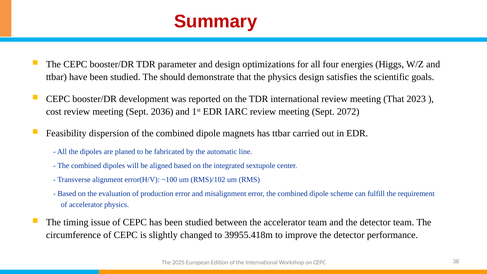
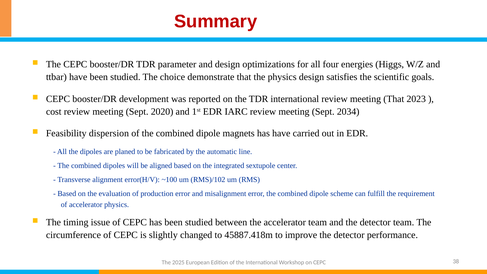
should: should -> choice (173, 77)
2036: 2036 -> 2020 (162, 112)
2072: 2072 -> 2034 (348, 112)
has ttbar: ttbar -> have (281, 133)
39955.418m: 39955.418m -> 45887.418m (249, 235)
